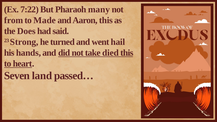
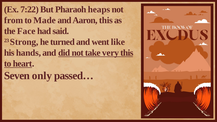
many: many -> heaps (99, 9)
Does: Does -> Face (26, 31)
hail: hail -> like (118, 42)
died: died -> very (111, 53)
land: land -> only (42, 76)
